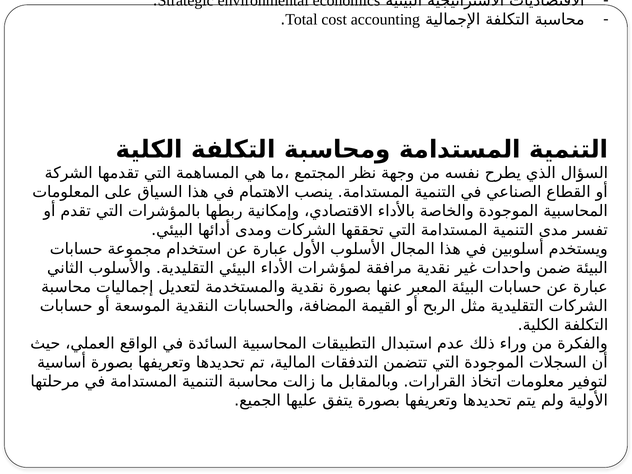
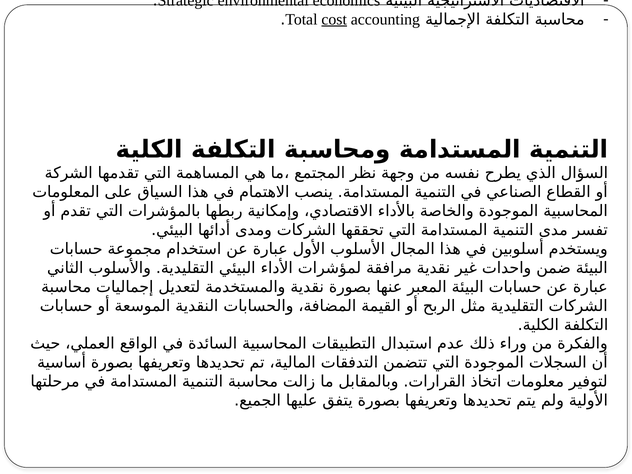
cost underline: none -> present (334, 19)
